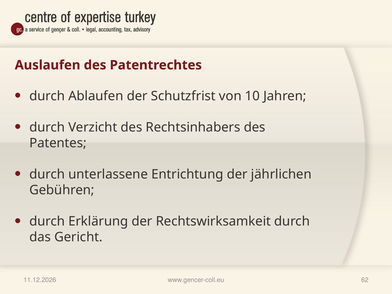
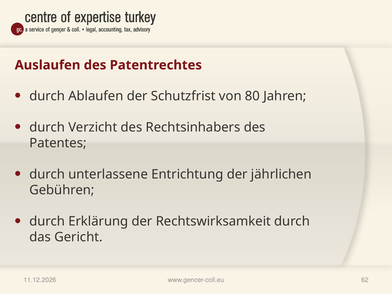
10: 10 -> 80 (252, 96)
